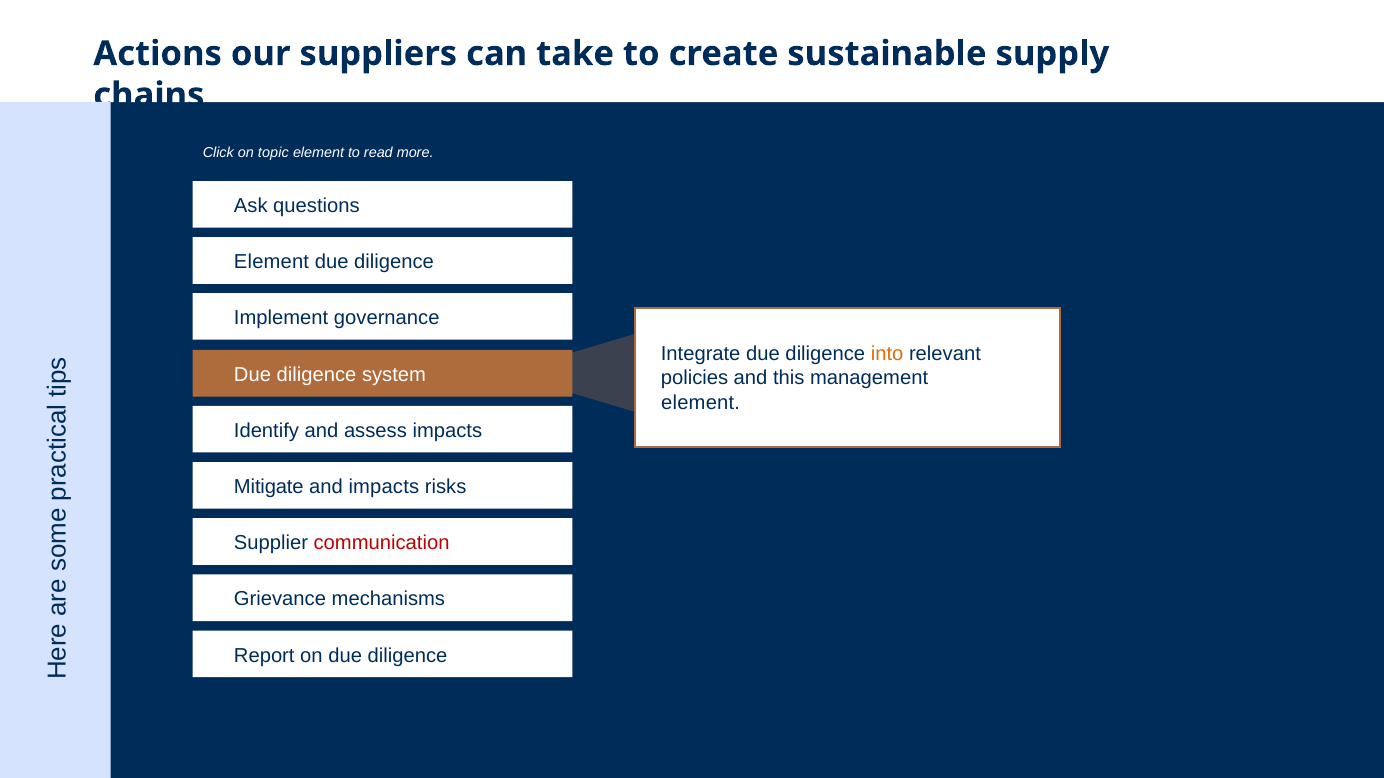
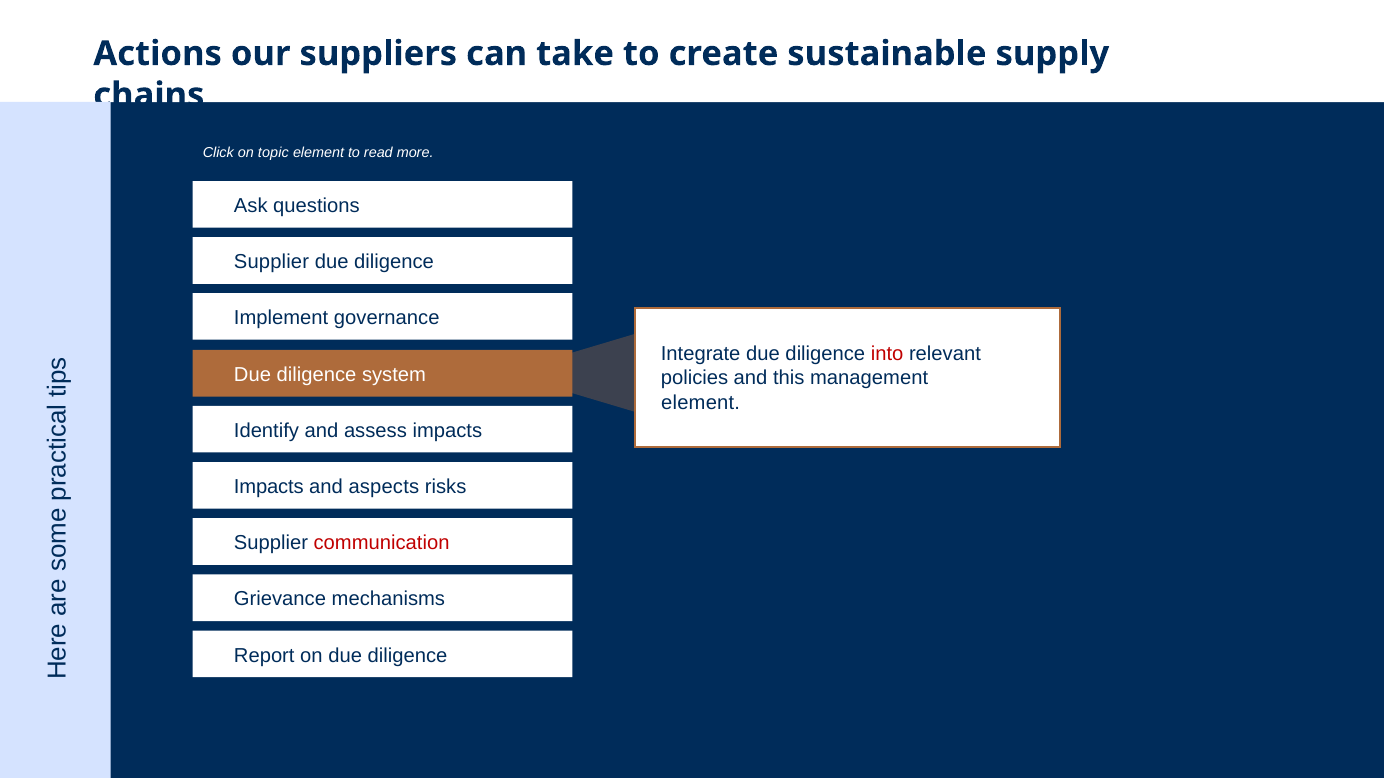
Element: Element -> Supplier (272, 262)
into colour: orange -> red (887, 354)
Mitigate: Mitigate -> Impacts (269, 487)
and impacts: impacts -> aspects (384, 487)
